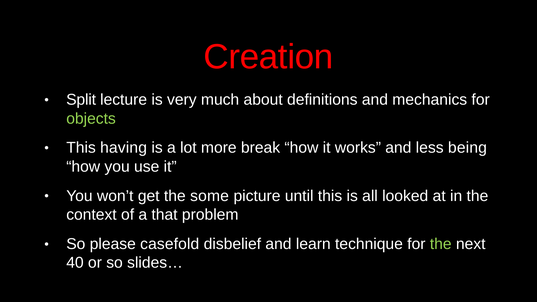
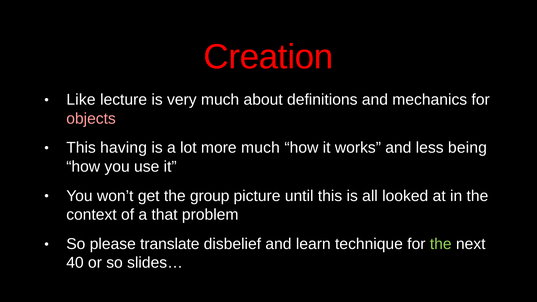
Split: Split -> Like (81, 100)
objects colour: light green -> pink (91, 119)
more break: break -> much (260, 148)
some: some -> group (210, 196)
casefold: casefold -> translate (170, 244)
